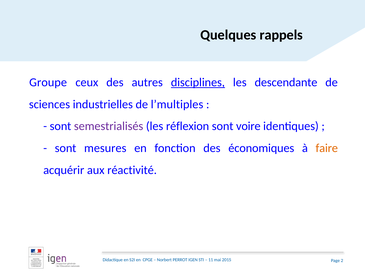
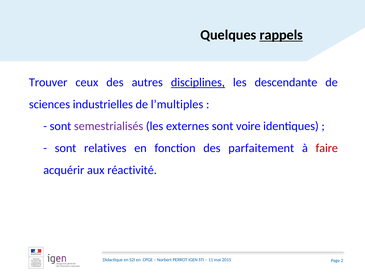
rappels underline: none -> present (281, 35)
Groupe: Groupe -> Trouver (48, 82)
réflexion: réflexion -> externes (188, 126)
mesures: mesures -> relatives (105, 148)
économiques: économiques -> parfaitement (261, 148)
faire colour: orange -> red (327, 148)
